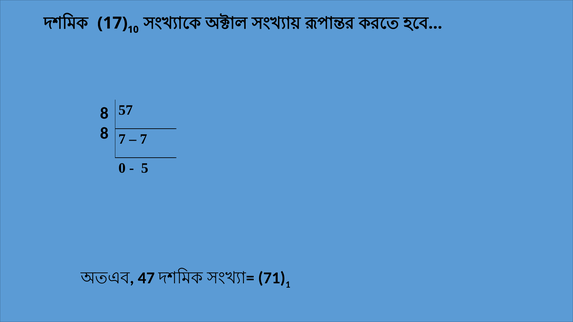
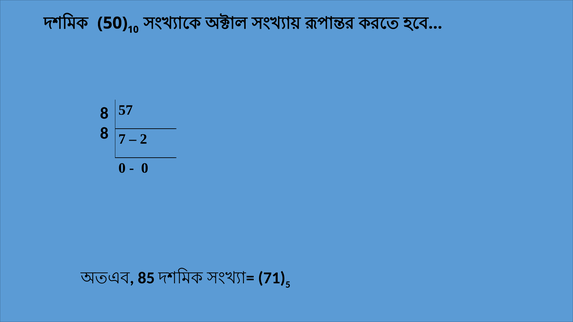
17: 17 -> 50 (112, 23)
7: 7 -> 2 (144, 139)
5: 5 -> 0 (145, 168)
47: 47 -> 85 (146, 278)
1: 1 -> 5 (288, 285)
